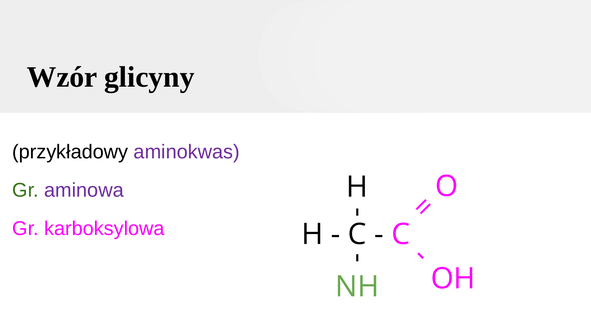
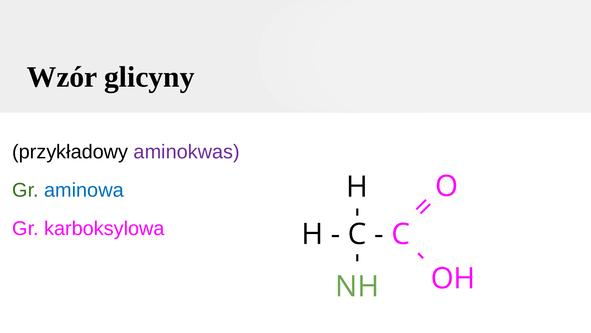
aminowa colour: purple -> blue (84, 190)
